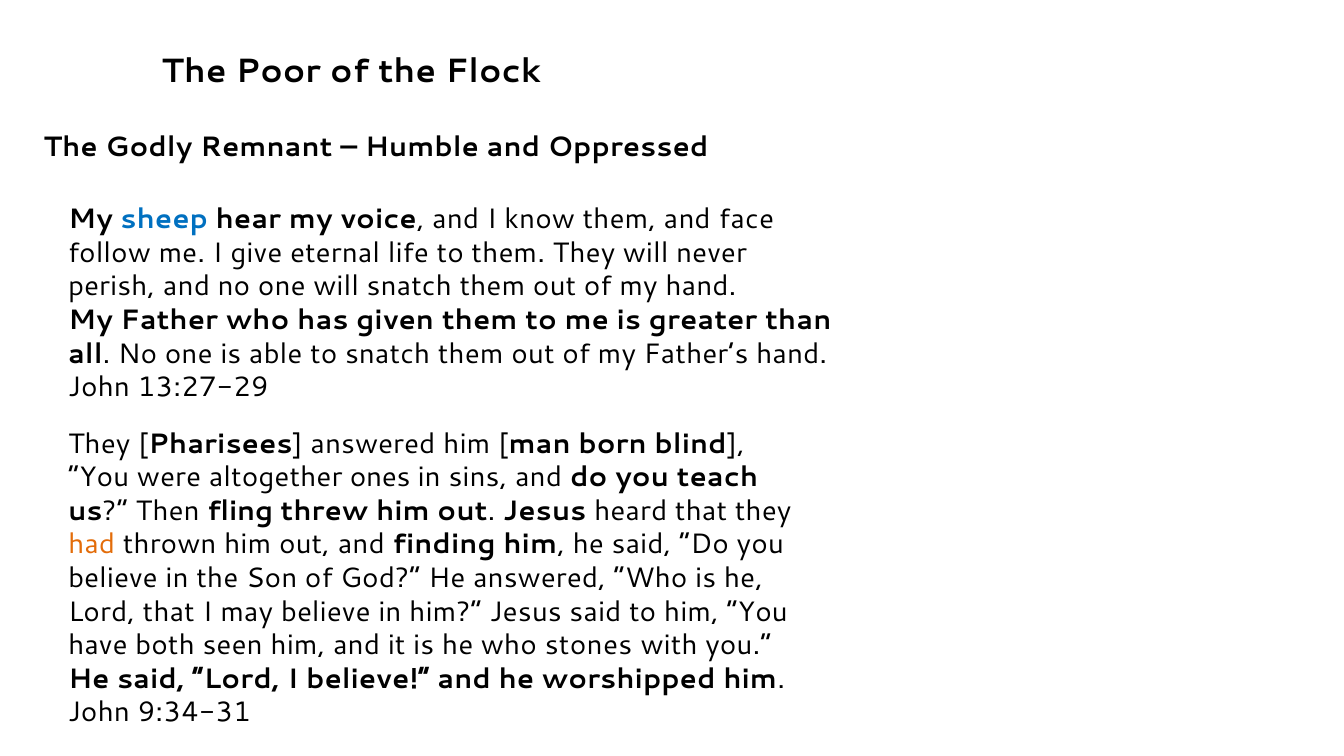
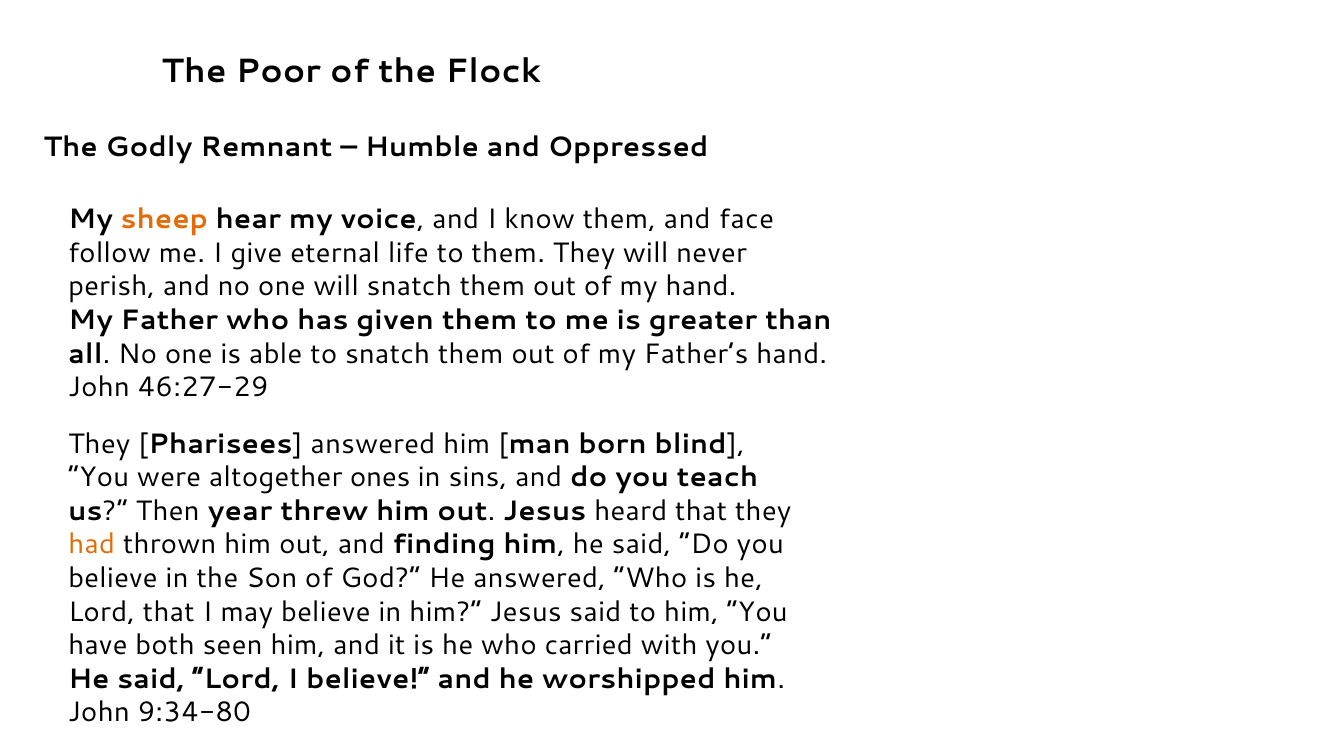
sheep colour: blue -> orange (164, 219)
13:27-29: 13:27-29 -> 46:27-29 (203, 388)
fling: fling -> year (240, 511)
stones: stones -> carried (589, 645)
9:34-31: 9:34-31 -> 9:34-80 (194, 713)
